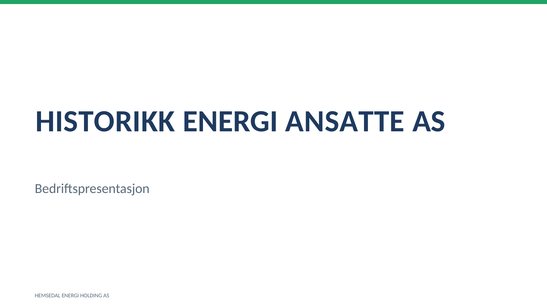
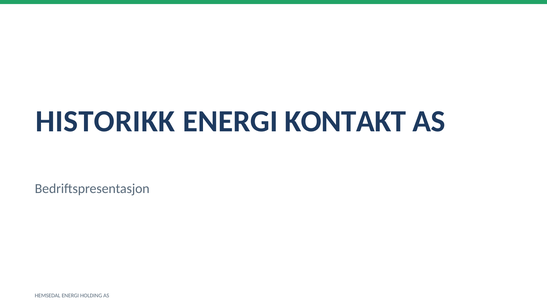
ANSATTE: ANSATTE -> KONTAKT (345, 121)
